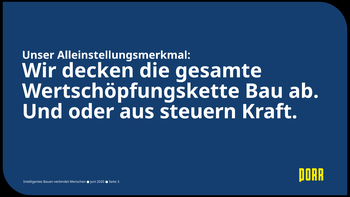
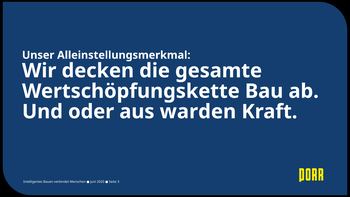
steuern: steuern -> warden (198, 112)
